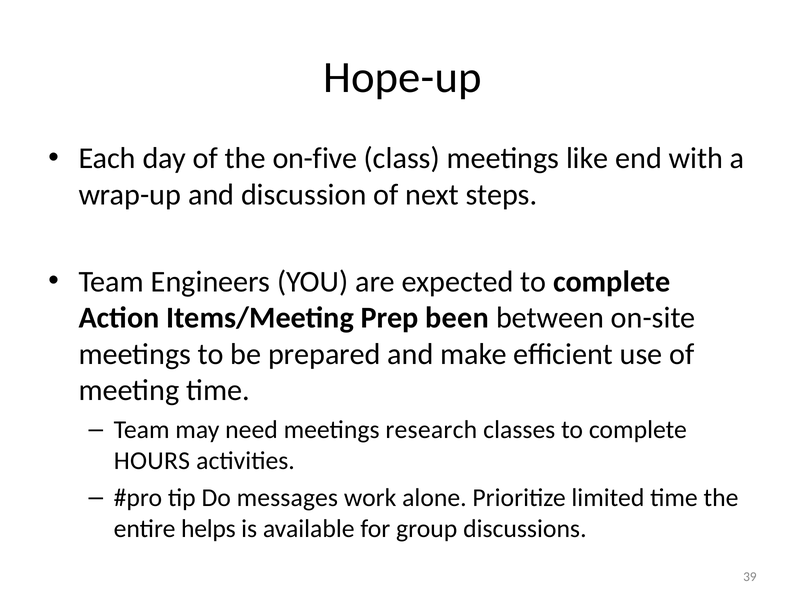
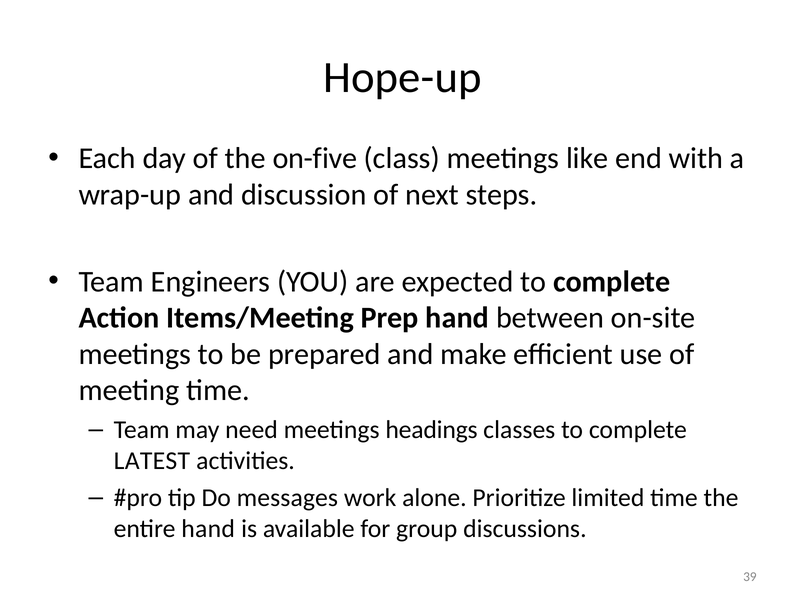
Prep been: been -> hand (457, 318)
research: research -> headings (432, 430)
HOURS: HOURS -> LATEST (152, 461)
entire helps: helps -> hand (208, 529)
